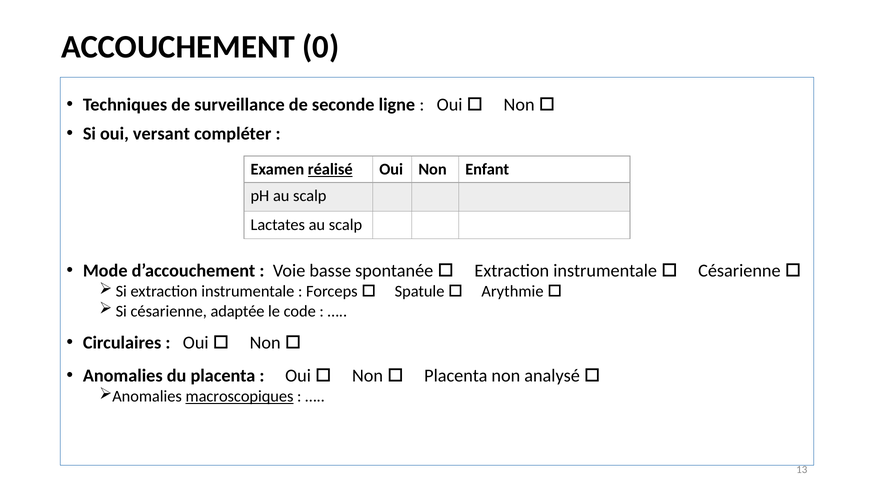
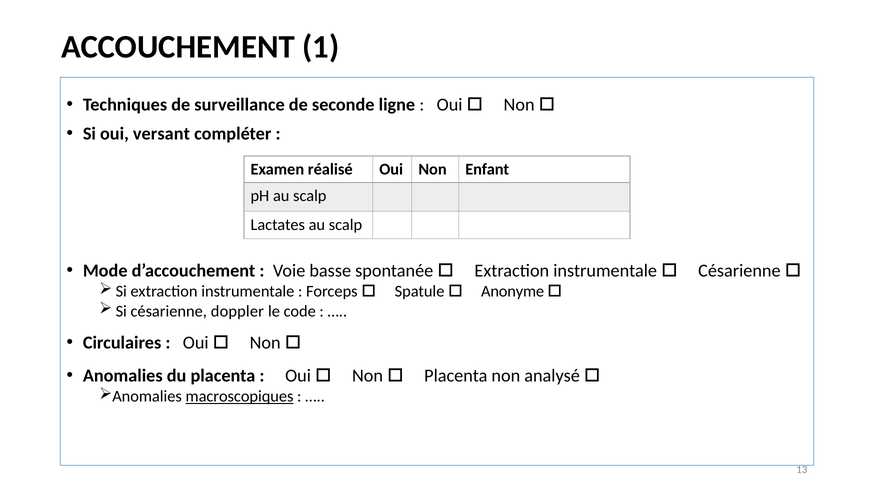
0: 0 -> 1 (321, 47)
réalisé underline: present -> none (330, 169)
Arythmie: Arythmie -> Anonyme (513, 291)
adaptée: adaptée -> doppler (237, 311)
